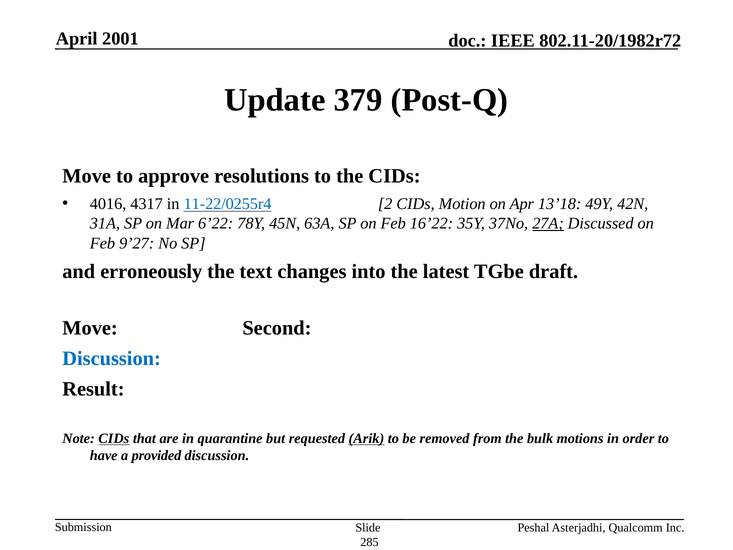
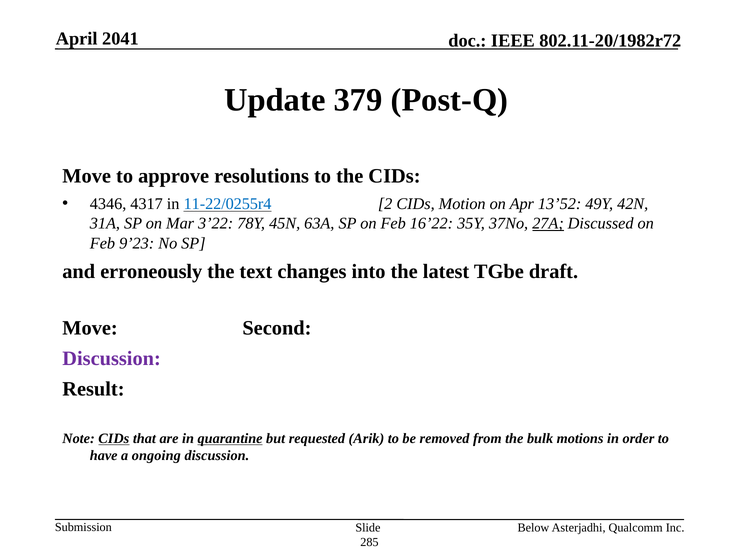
2001: 2001 -> 2041 (120, 39)
4016: 4016 -> 4346 (108, 204)
13’18: 13’18 -> 13’52 (560, 204)
6’22: 6’22 -> 3’22 (216, 224)
9’27: 9’27 -> 9’23 (137, 243)
Discussion colour: blue -> purple (112, 358)
quarantine underline: none -> present (230, 438)
Arik underline: present -> none (366, 438)
provided: provided -> ongoing (156, 456)
Peshal: Peshal -> Below (533, 527)
